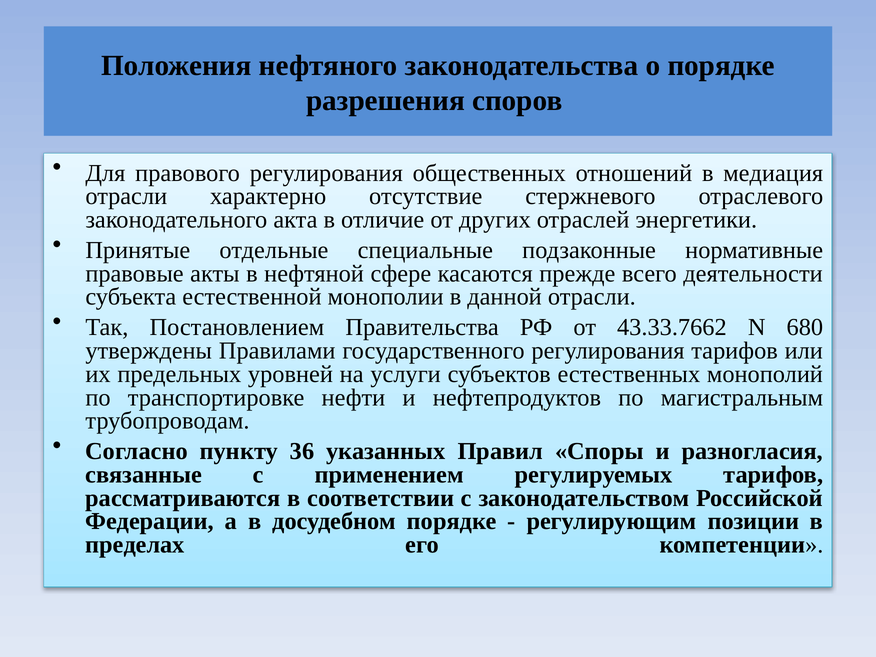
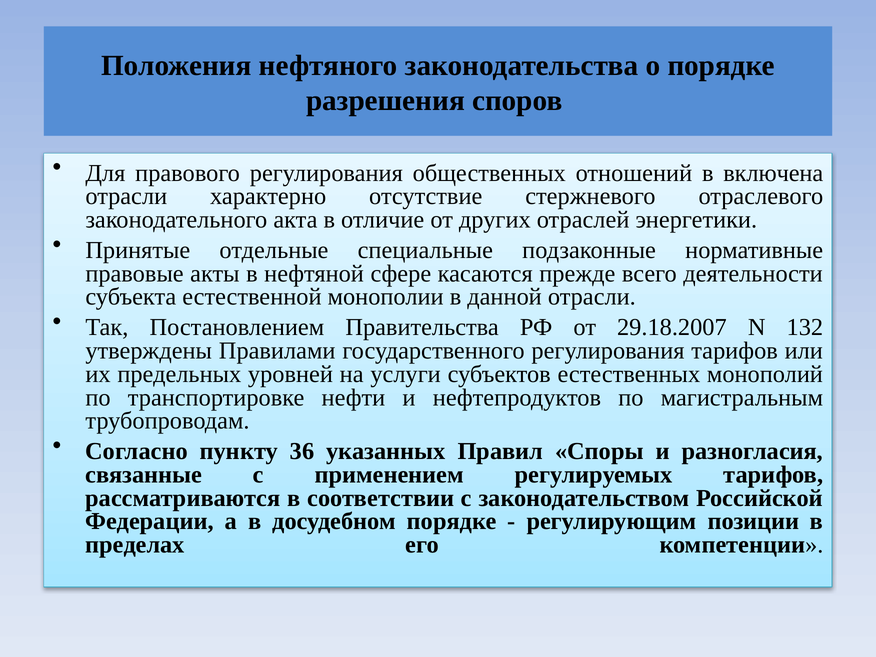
медиация: медиация -> включена (773, 173)
43.33.7662: 43.33.7662 -> 29.18.2007 (672, 327)
680: 680 -> 132 (805, 327)
